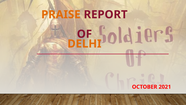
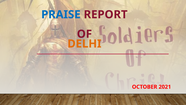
PRAISE colour: orange -> blue (61, 14)
